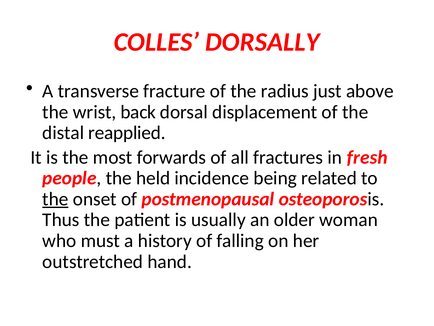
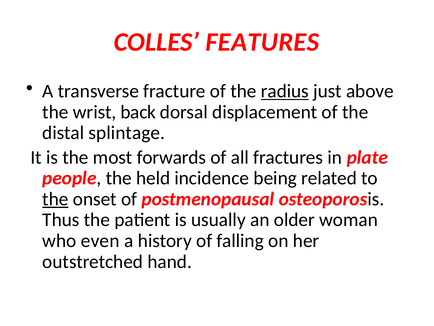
DORSALLY: DORSALLY -> FEATURES (262, 42)
radius underline: none -> present (285, 91)
reapplied: reapplied -> splintage (127, 133)
fresh: fresh -> plate (367, 157)
must: must -> even (100, 240)
